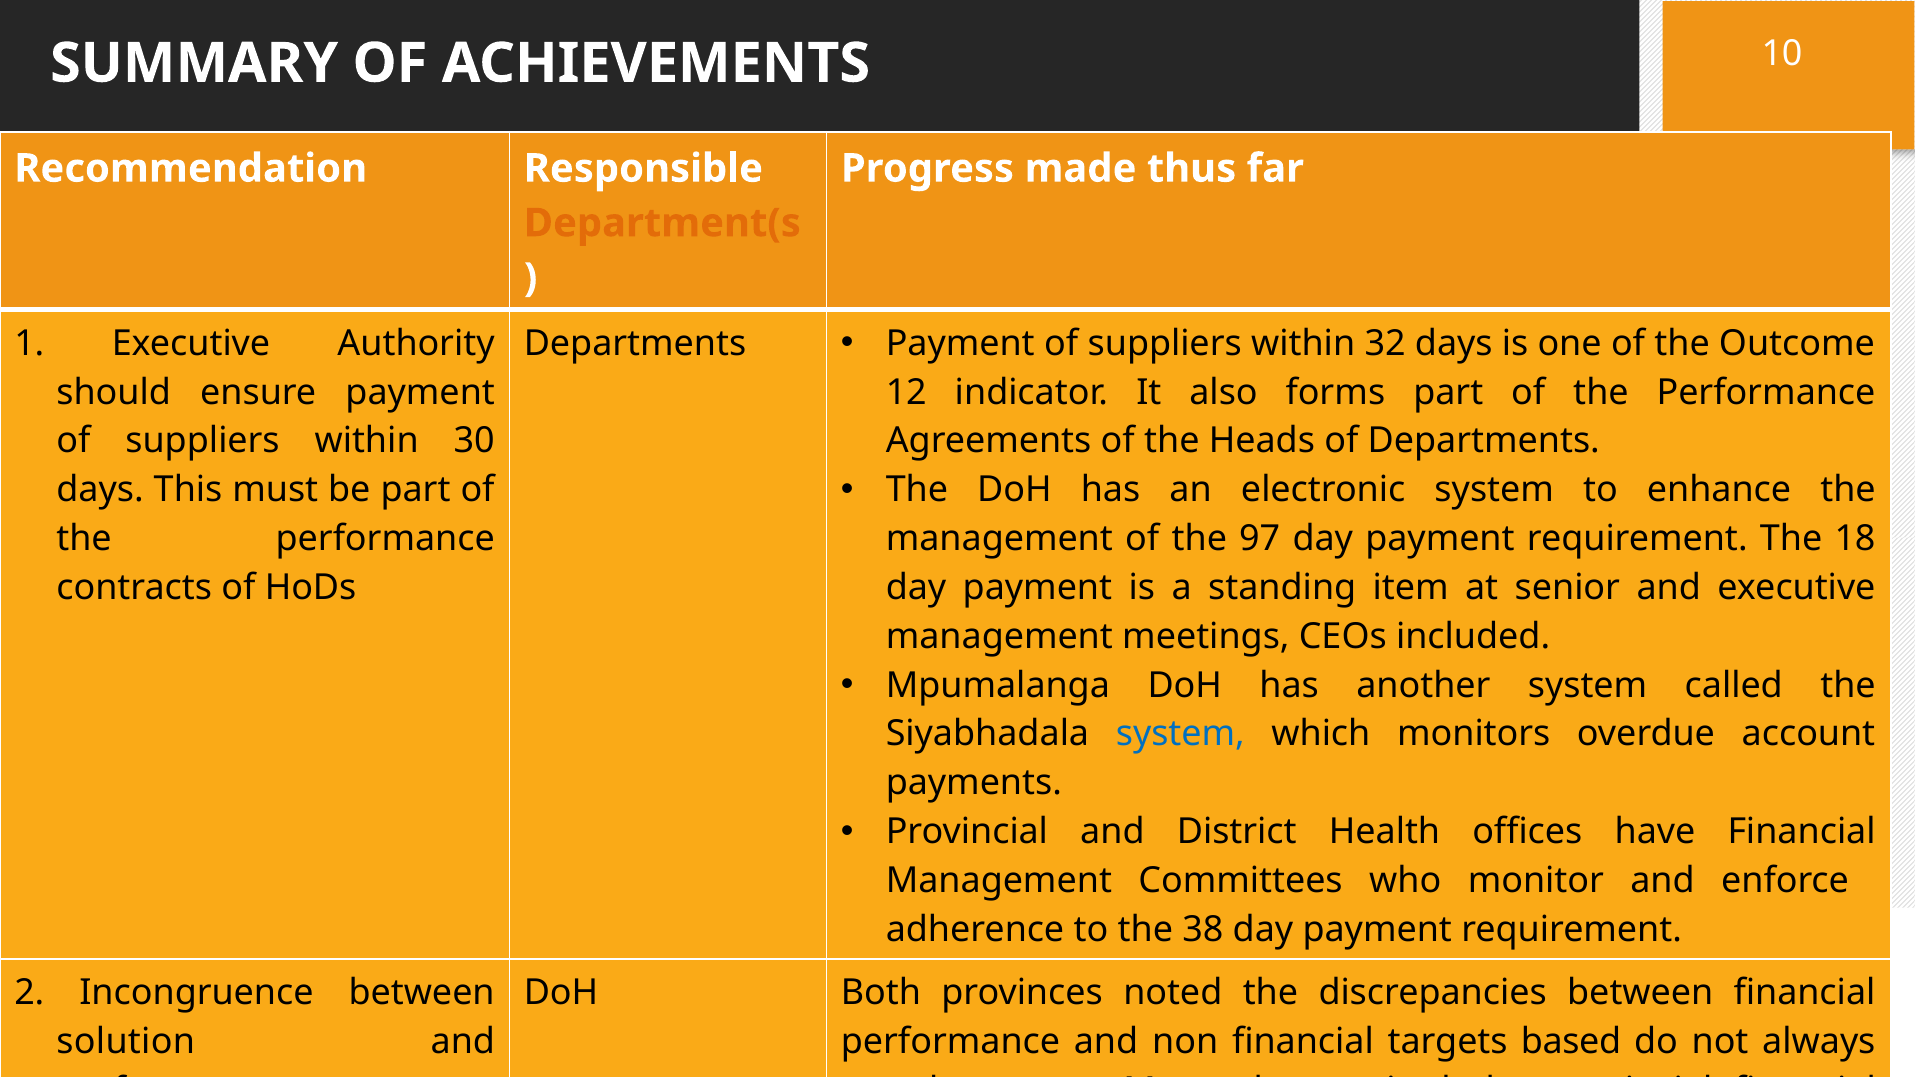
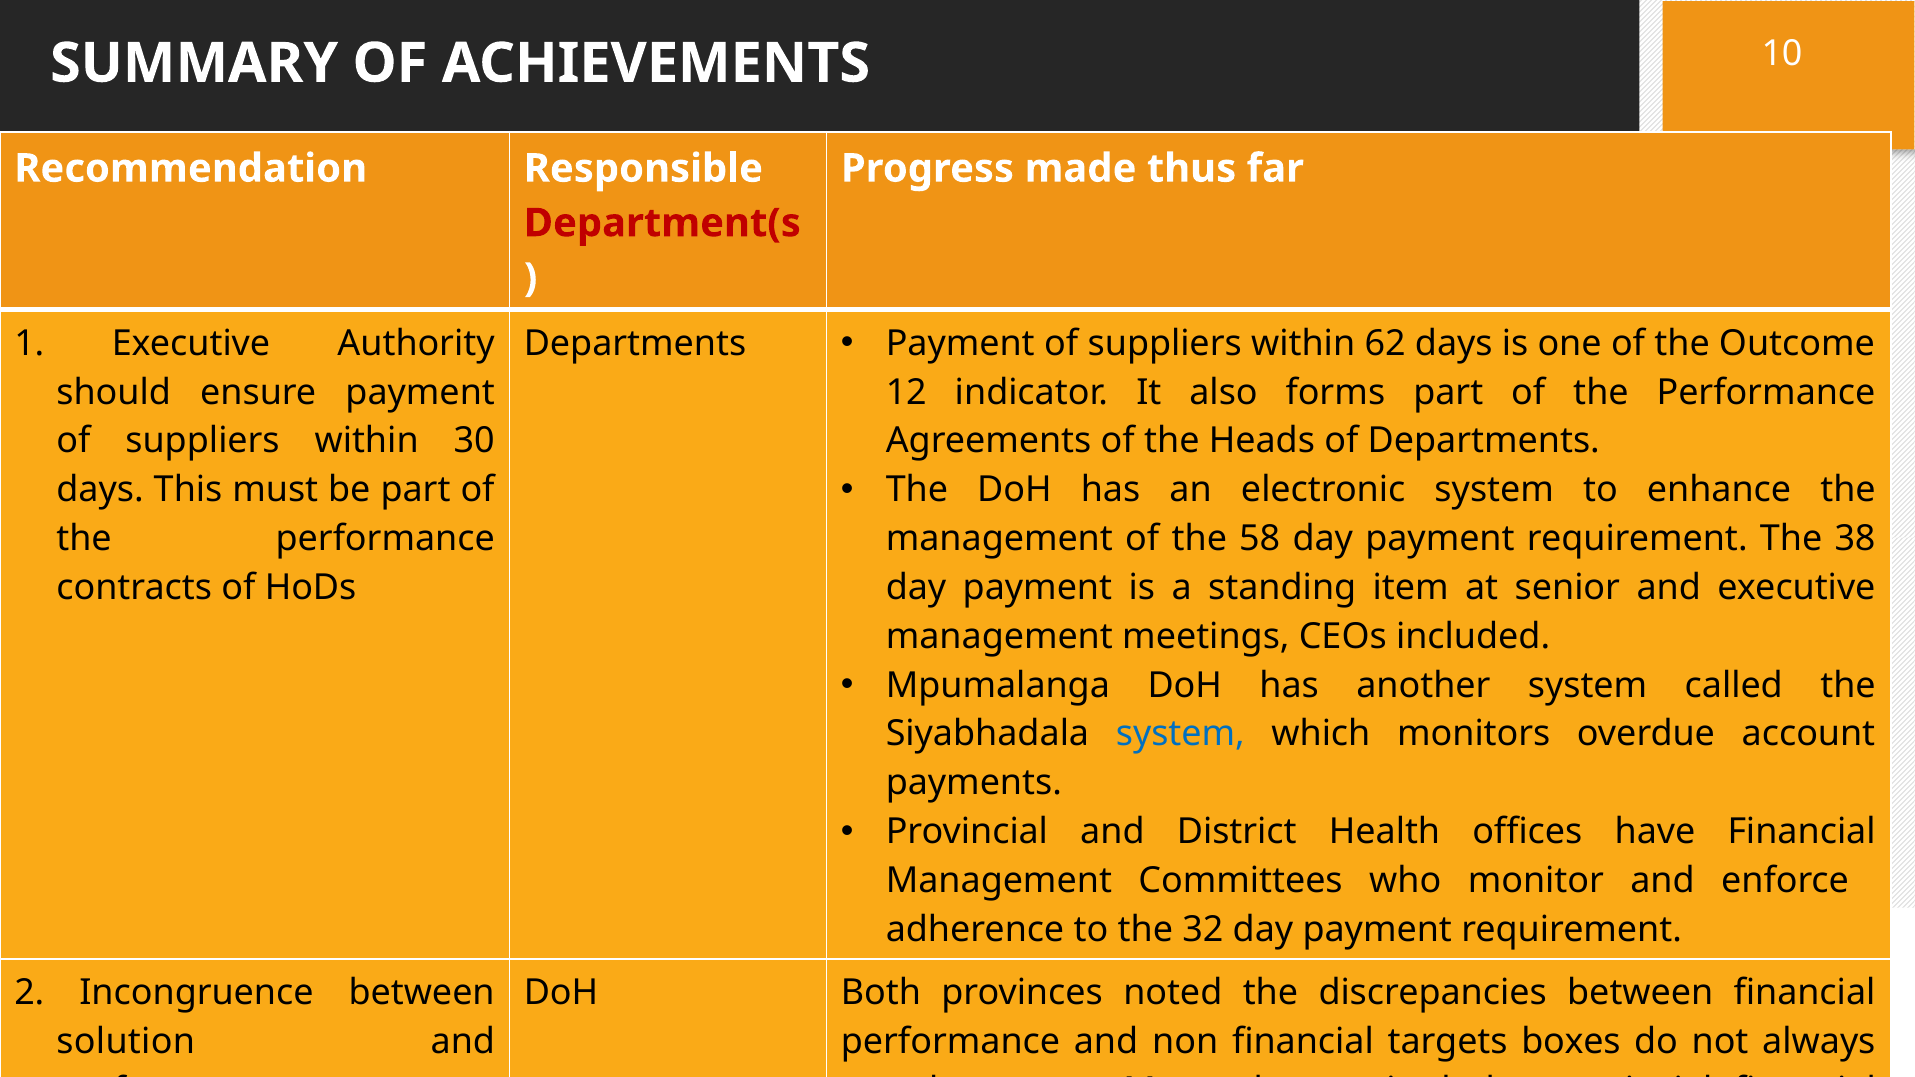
Department(s colour: orange -> red (662, 223)
32: 32 -> 62 (1385, 343)
97: 97 -> 58 (1260, 539)
18: 18 -> 38 (1855, 539)
38: 38 -> 32 (1203, 930)
based: based -> boxes (1571, 1042)
